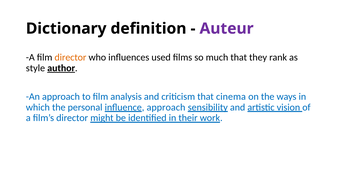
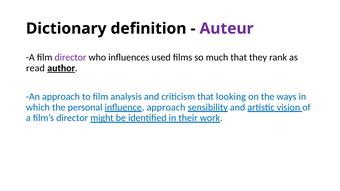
director colour: orange -> purple (70, 57)
style: style -> read (35, 68)
cinema: cinema -> looking (231, 97)
